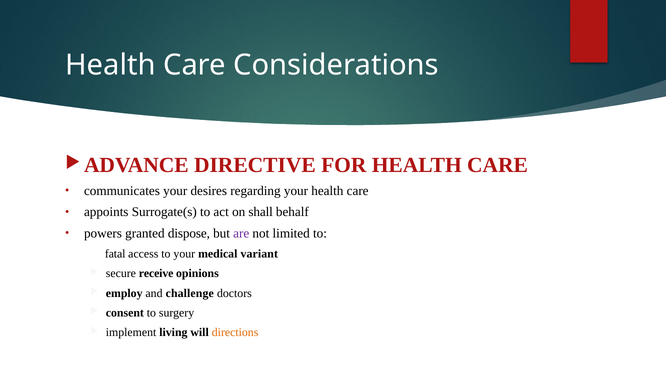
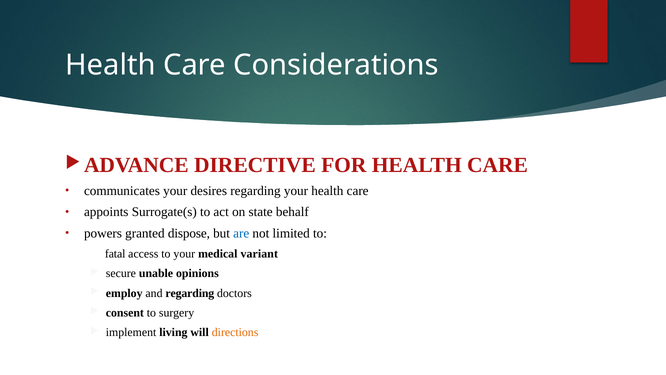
shall: shall -> state (261, 212)
are colour: purple -> blue (241, 233)
receive: receive -> unable (156, 273)
and challenge: challenge -> regarding (190, 293)
